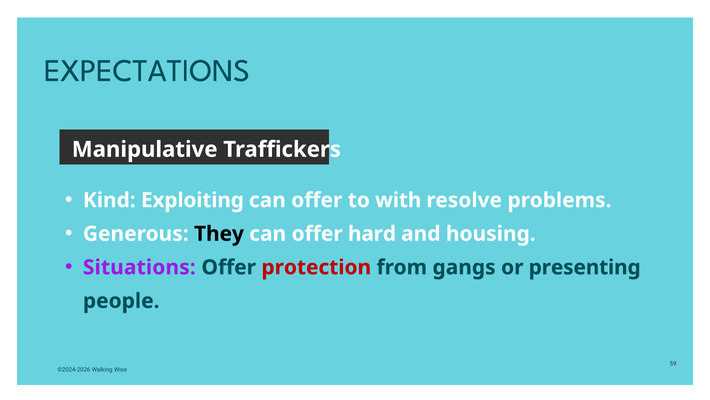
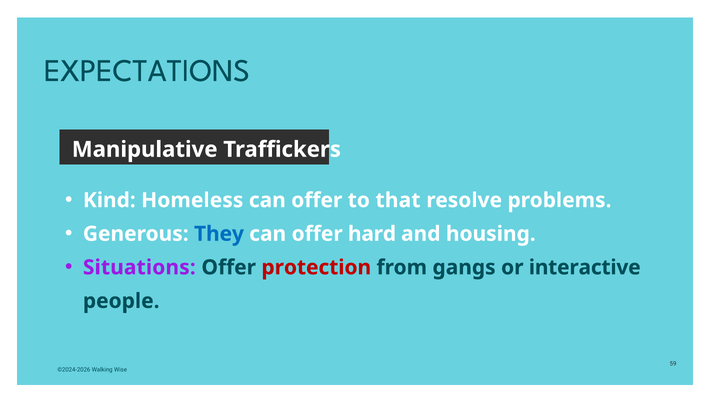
Exploiting: Exploiting -> Homeless (192, 200)
with: with -> that (398, 200)
They colour: black -> blue (219, 233)
presenting: presenting -> interactive (585, 267)
